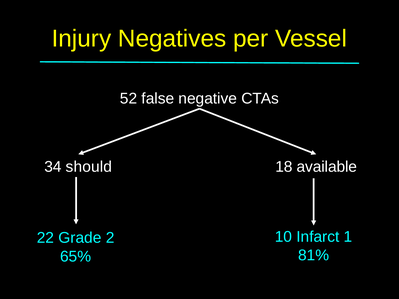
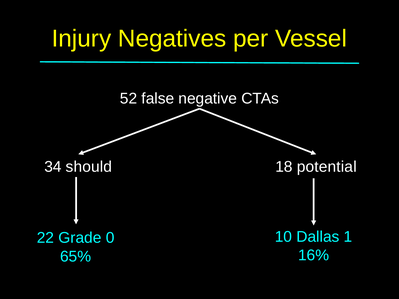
available: available -> potential (327, 167)
Infarct: Infarct -> Dallas (318, 237)
2: 2 -> 0 (110, 238)
81%: 81% -> 16% (314, 255)
